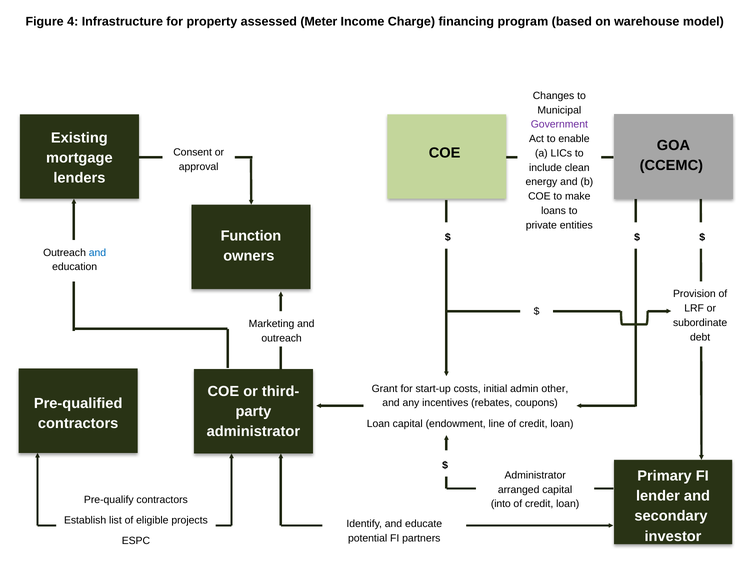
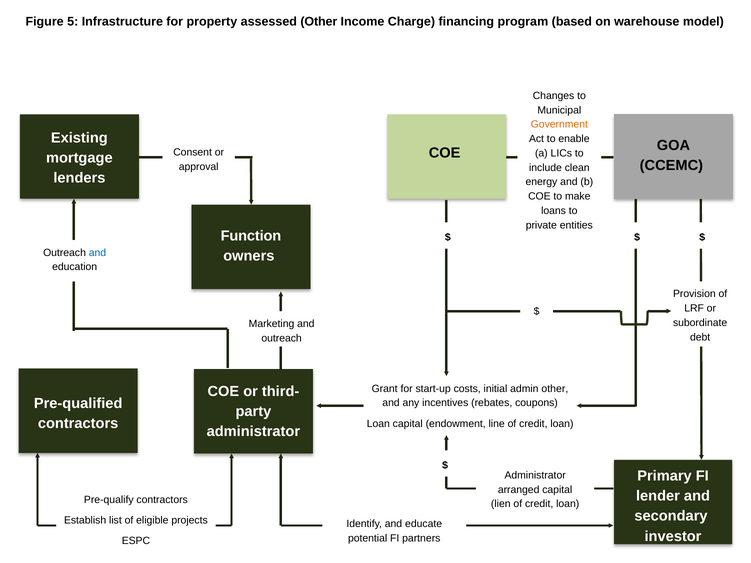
4: 4 -> 5 (73, 22)
assessed Meter: Meter -> Other (319, 22)
Government colour: purple -> orange (559, 125)
into: into -> lien (501, 504)
